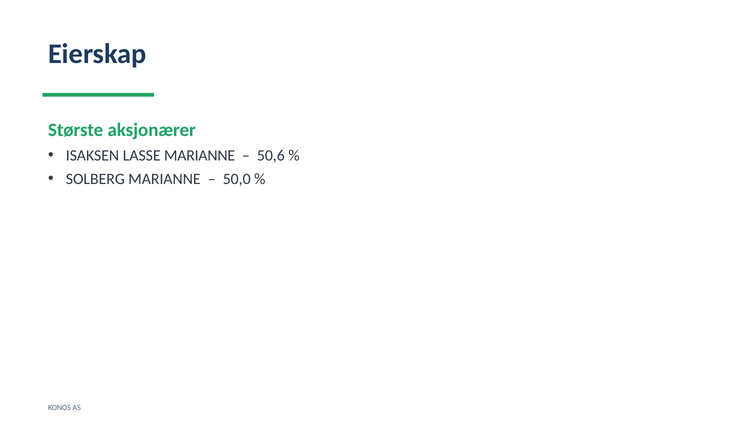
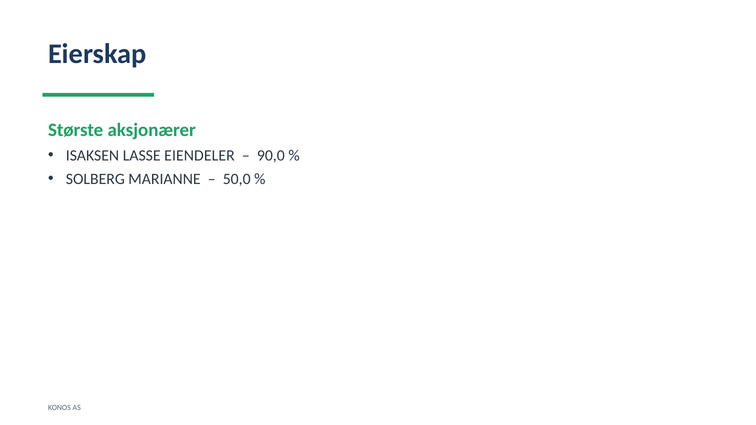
LASSE MARIANNE: MARIANNE -> EIENDELER (199, 155)
50,6: 50,6 -> 90,0 (271, 155)
